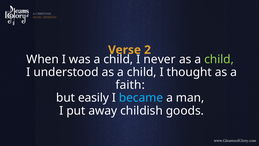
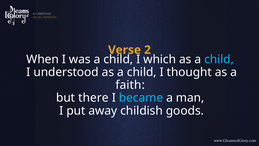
never: never -> which (160, 59)
child colour: light green -> light blue (219, 59)
easily: easily -> there (93, 98)
